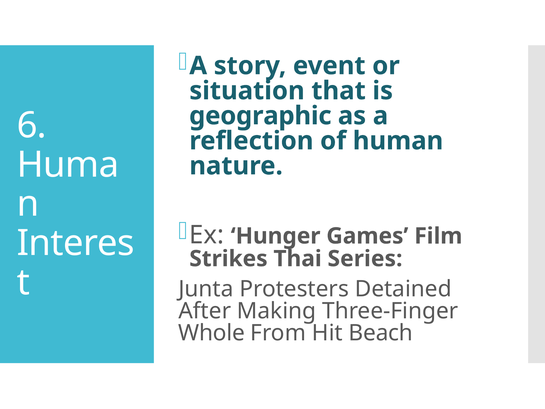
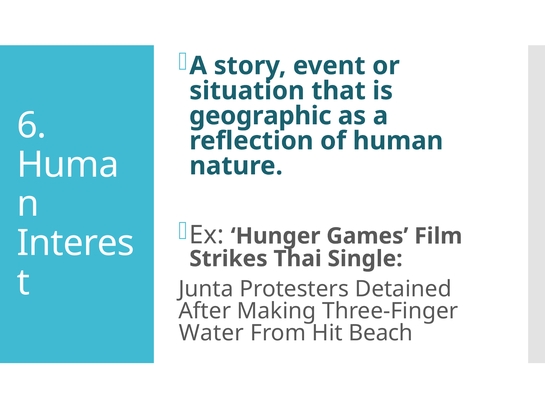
Series: Series -> Single (365, 259)
Whole: Whole -> Water (211, 333)
